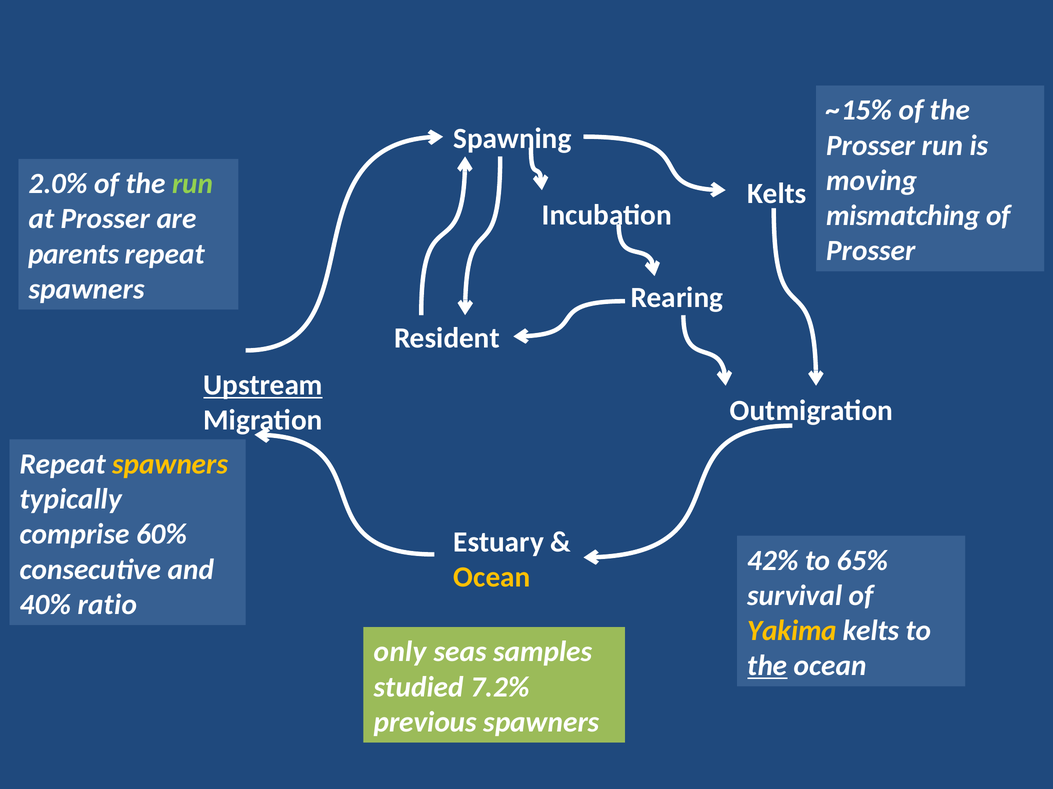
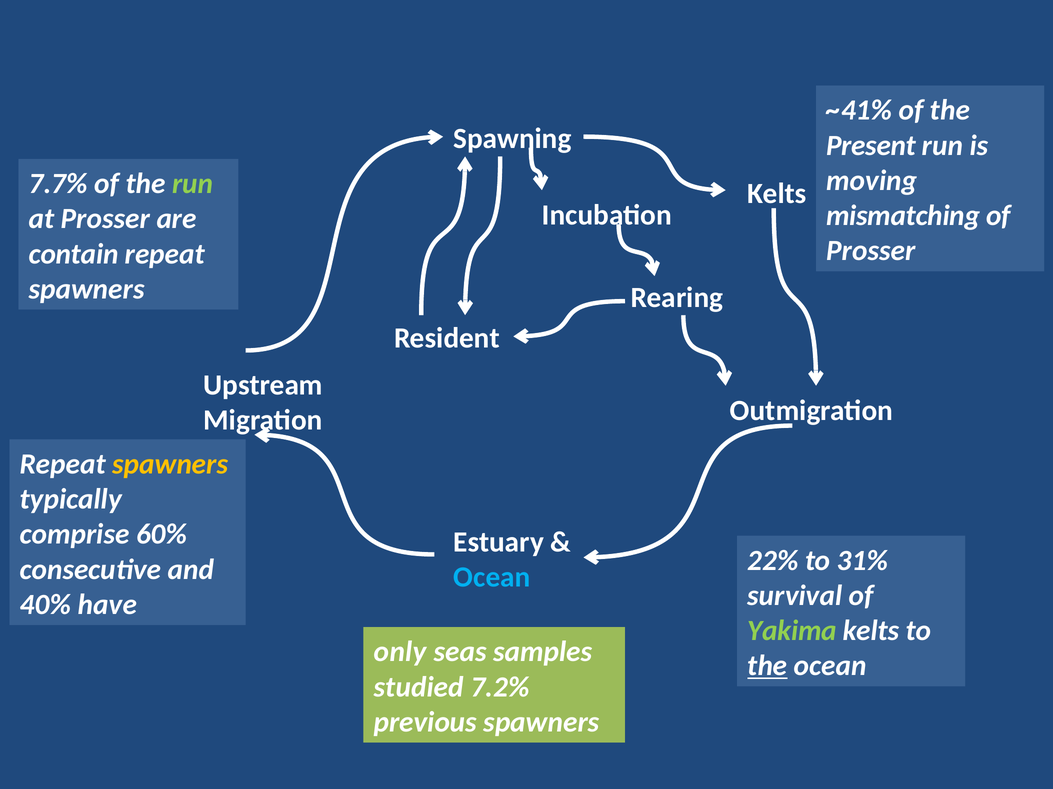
~15%: ~15% -> ~41% (859, 110)
Prosser: Prosser -> Present (871, 146)
2.0%: 2.0% -> 7.7% (58, 184)
parents: parents -> contain (74, 254)
Upstream underline: present -> none (263, 385)
42%: 42% -> 22% (773, 561)
65%: 65% -> 31% (862, 561)
Ocean colour: yellow -> light blue (492, 578)
ratio: ratio -> have (107, 605)
Yakima colour: yellow -> light green (792, 631)
